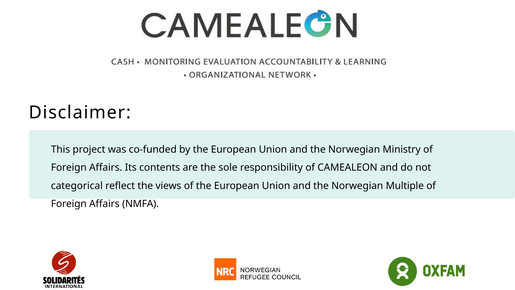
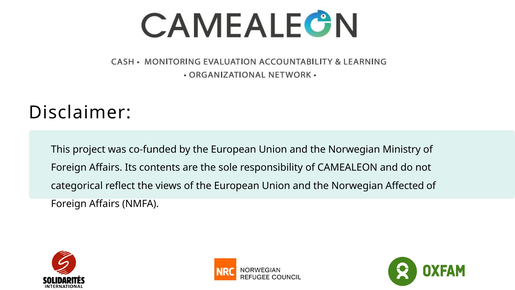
Multiple: Multiple -> Affected (405, 186)
